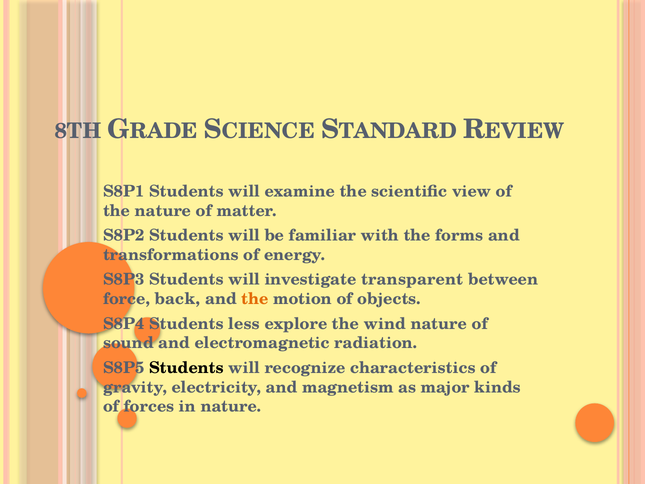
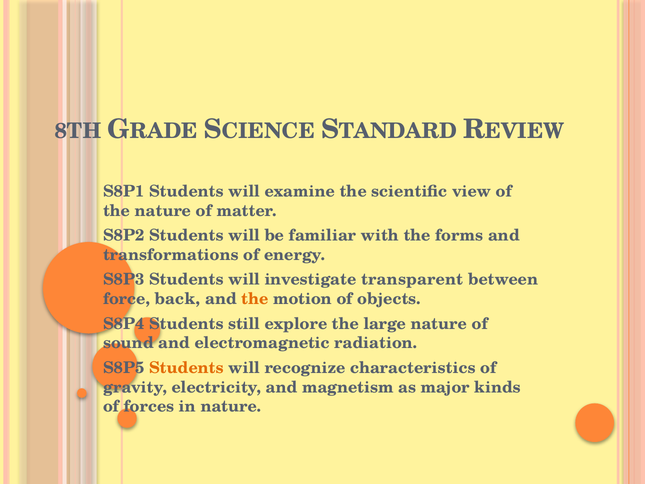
less: less -> still (244, 324)
wind: wind -> large (385, 324)
Students colour: black -> orange (186, 368)
